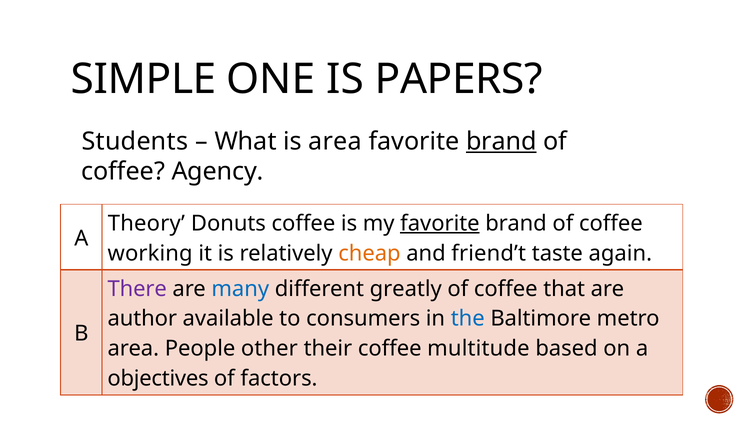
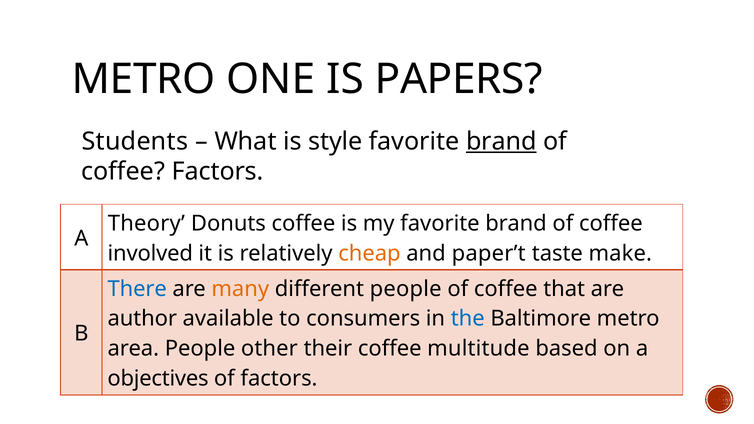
SIMPLE: SIMPLE -> METRO (144, 79)
is area: area -> style (335, 141)
coffee Agency: Agency -> Factors (218, 172)
favorite underline: present -> none (440, 223)
working: working -> involved (150, 253)
friend’t: friend’t -> paper’t (489, 253)
again: again -> make (620, 253)
There colour: purple -> blue (137, 289)
many colour: blue -> orange (240, 289)
different greatly: greatly -> people (406, 289)
